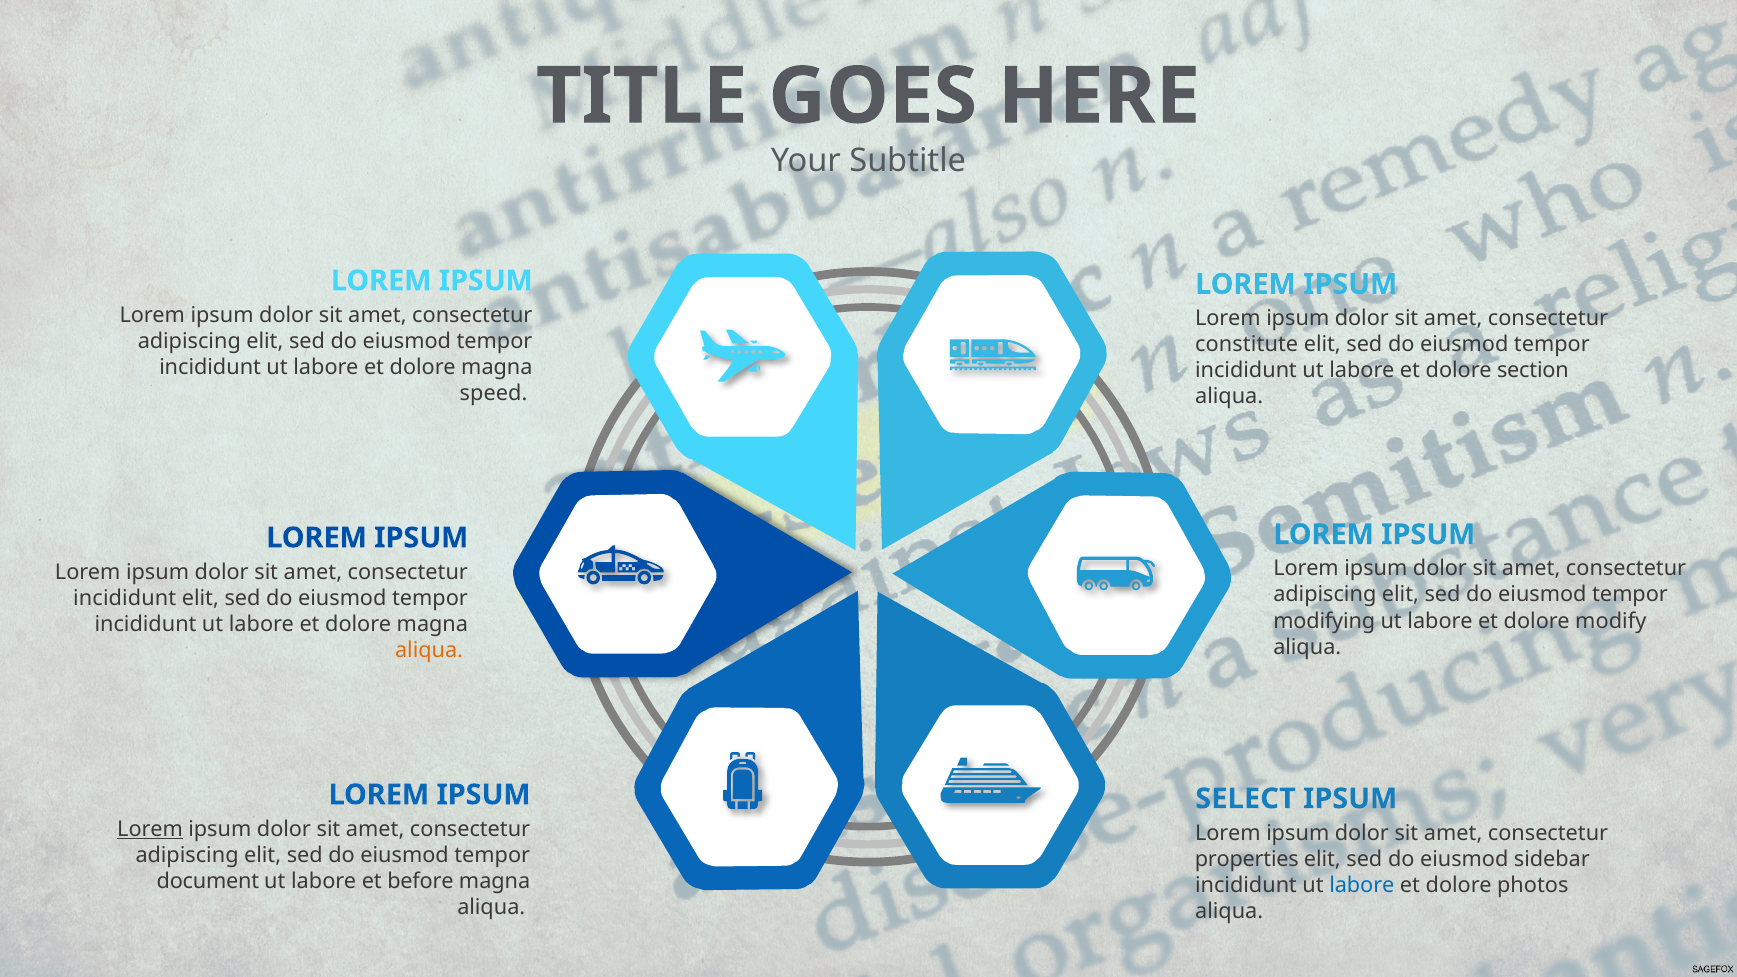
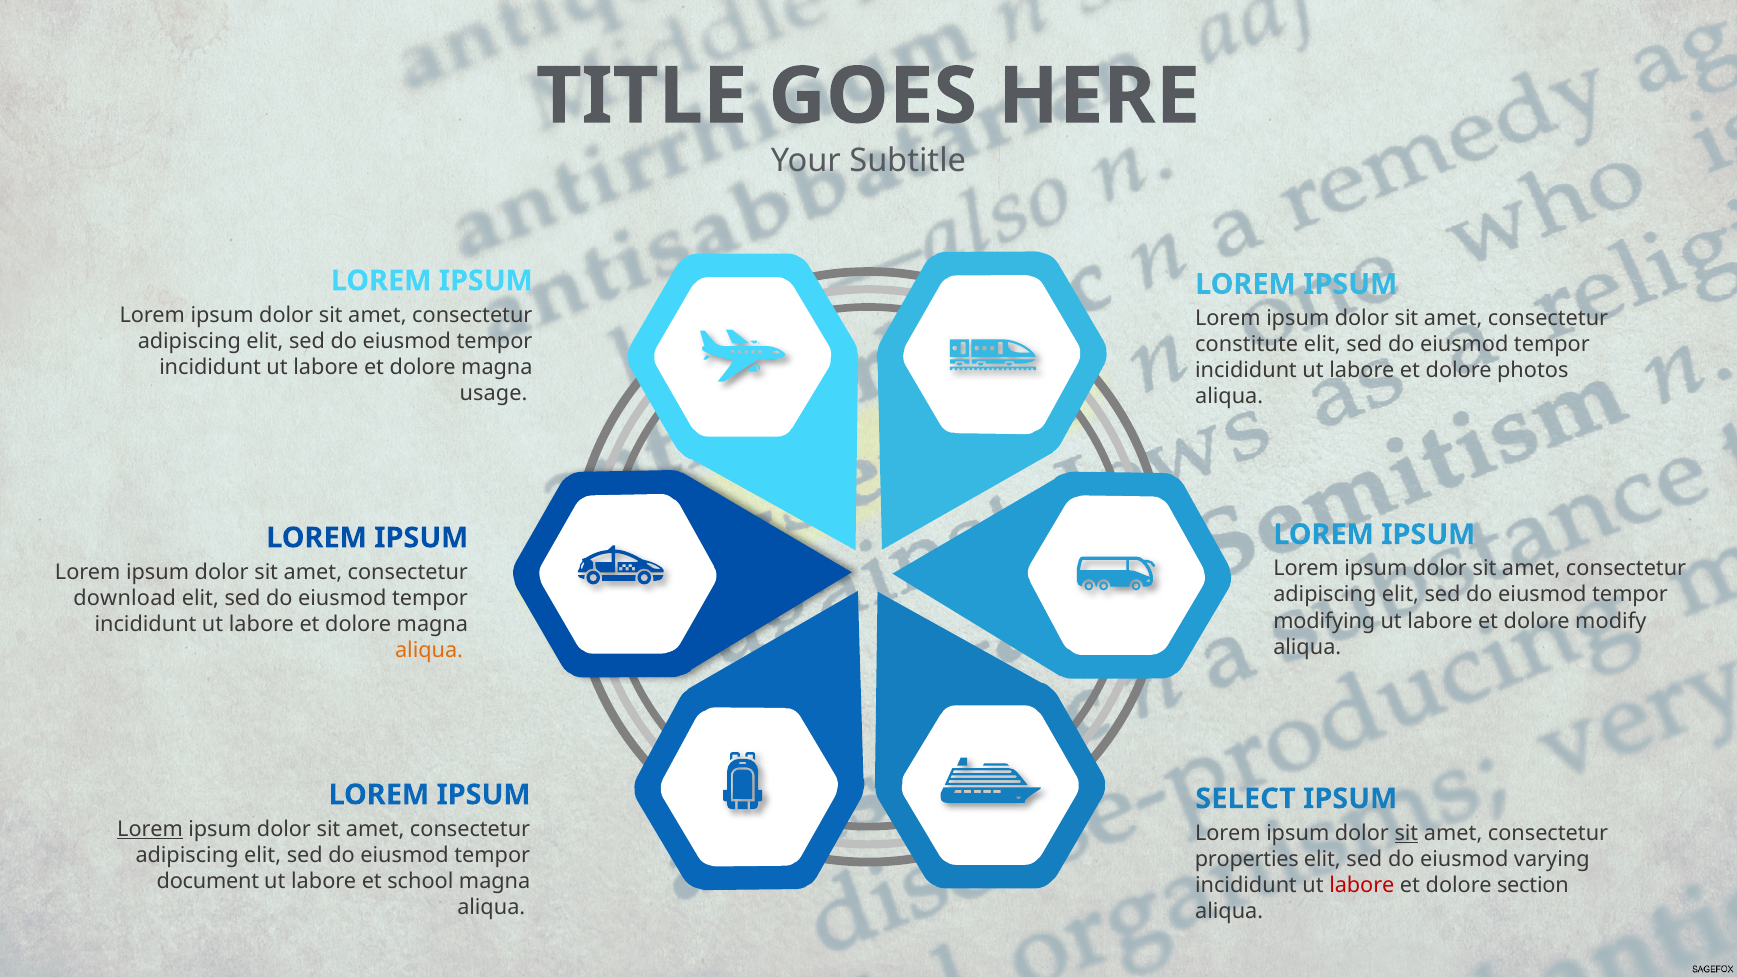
section: section -> photos (1533, 371)
speed: speed -> usage (494, 393)
incididunt: incididunt -> download (125, 598)
sit underline: none -> present (1406, 833)
sidebar: sidebar -> varying (1552, 859)
before: before -> school (420, 881)
labore colour: blue -> red (1362, 885)
photos: photos -> section (1533, 885)
